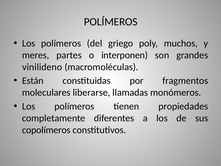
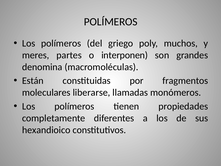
vinilideno: vinilideno -> denomina (42, 67)
copolímeros: copolímeros -> hexandioico (46, 130)
